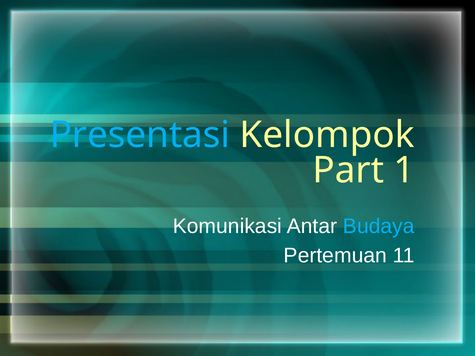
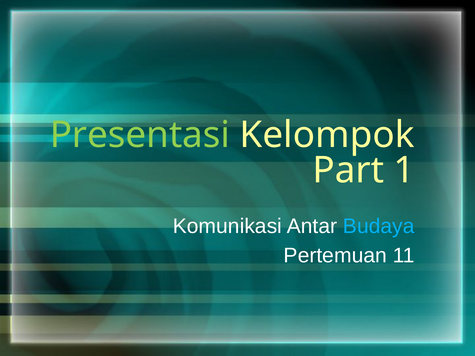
Presentasi colour: light blue -> light green (140, 135)
